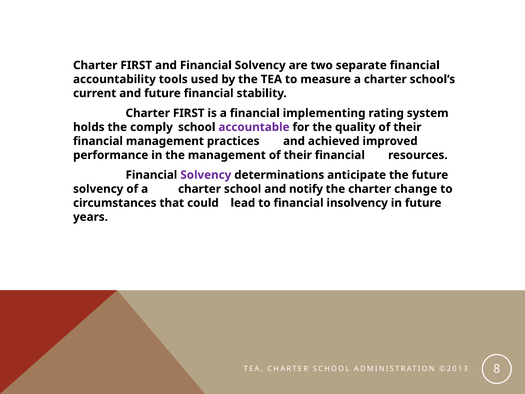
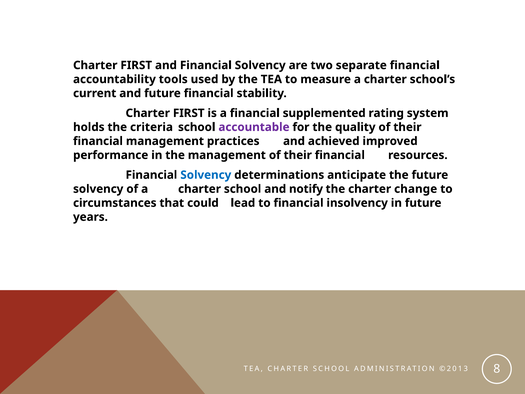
implementing: implementing -> supplemented (324, 113)
comply: comply -> criteria (151, 127)
Solvency colour: purple -> blue (206, 175)
